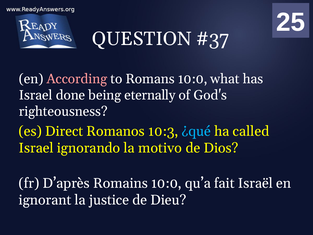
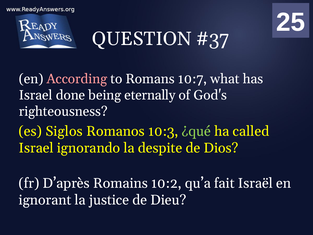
Romans 10:0: 10:0 -> 10:7 (192, 79)
Direct: Direct -> Siglos (64, 131)
¿qué colour: light blue -> light green (196, 131)
motivo: motivo -> despite (160, 148)
Romains 10:0: 10:0 -> 10:2 (166, 183)
